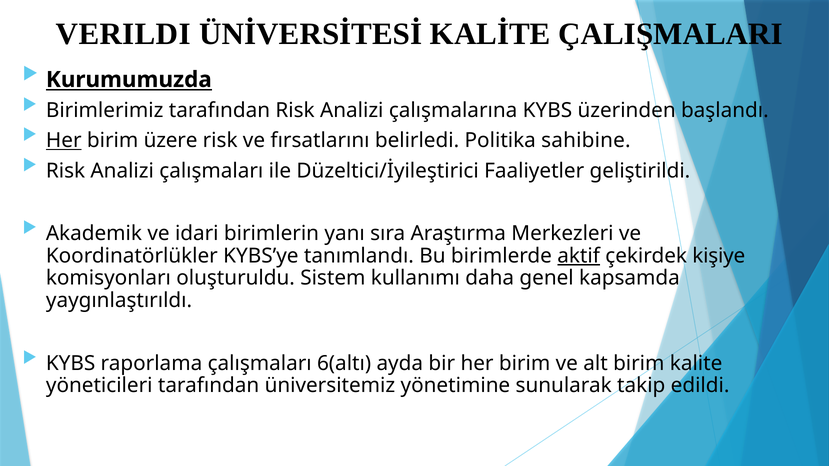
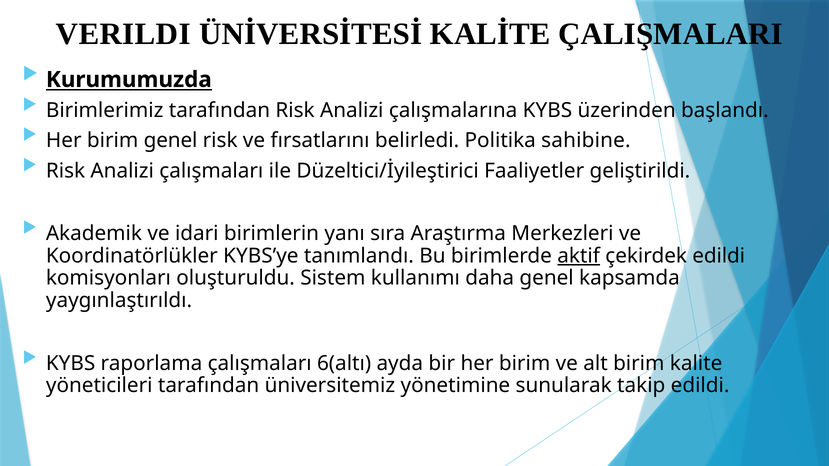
Her underline: present -> none (64, 141)
birim üzere: üzere -> genel (171, 141)
çekirdek kişiye: kişiye -> edildi (719, 256)
